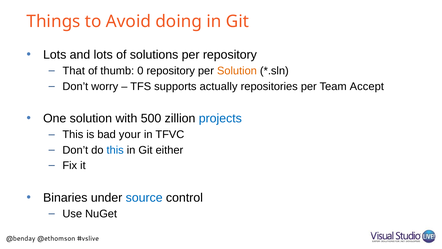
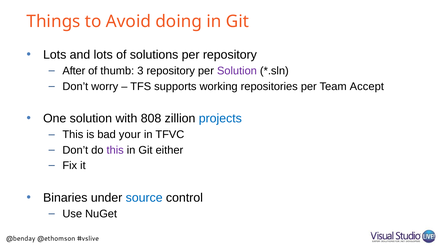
That: That -> After (74, 71)
0: 0 -> 3 (140, 71)
Solution colour: orange -> purple (237, 71)
actually: actually -> working (219, 86)
500: 500 -> 808 (151, 118)
this colour: blue -> purple (115, 150)
